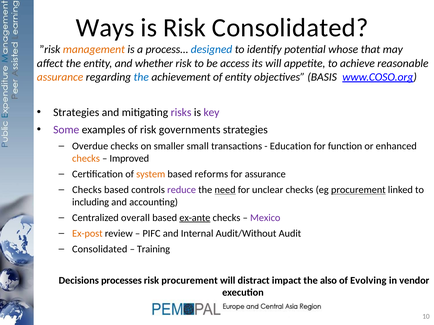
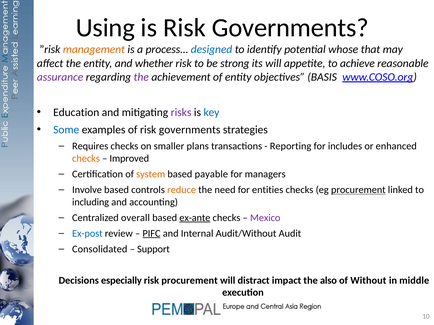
Ways: Ways -> Using (105, 28)
is Risk Consolidated: Consolidated -> Governments (290, 28)
access: access -> strong (235, 63)
assurance colour: orange -> purple (60, 77)
the colour: blue -> purple (141, 77)
Strategies: Strategies -> Education (76, 112)
key colour: purple -> blue (211, 112)
Some colour: purple -> blue (66, 130)
Overdue: Overdue -> Requires (90, 146)
small: small -> plans (198, 146)
Education: Education -> Reporting (291, 146)
function: function -> includes (345, 146)
reforms: reforms -> payable (211, 174)
for assurance: assurance -> managers (265, 174)
Checks: Checks -> Involve (87, 190)
reduce colour: purple -> orange (182, 190)
need underline: present -> none (225, 190)
unclear: unclear -> entities (268, 190)
Ex-post colour: orange -> blue (87, 234)
PIFC underline: none -> present (152, 234)
Training: Training -> Support (153, 249)
processes: processes -> especially (121, 281)
Evolving: Evolving -> Without (368, 281)
vendor: vendor -> middle (414, 281)
